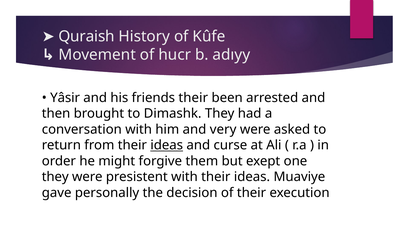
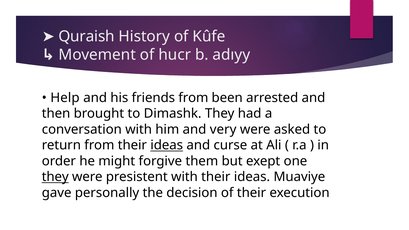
Yâsir: Yâsir -> Help (65, 98)
friends their: their -> from (193, 98)
they underline: none -> present (55, 177)
